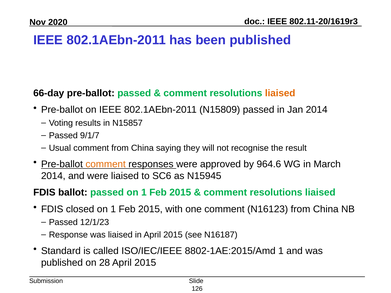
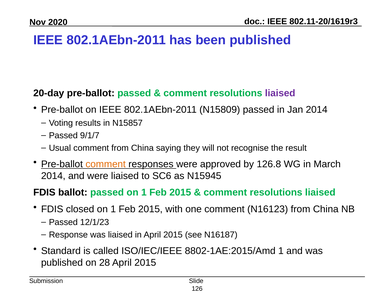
66-day: 66-day -> 20-day (49, 93)
liaised colour: orange -> purple (280, 93)
964.6: 964.6 -> 126.8 (269, 164)
